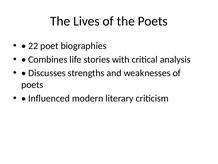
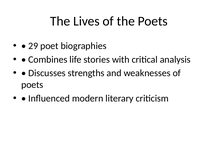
22: 22 -> 29 (33, 46)
